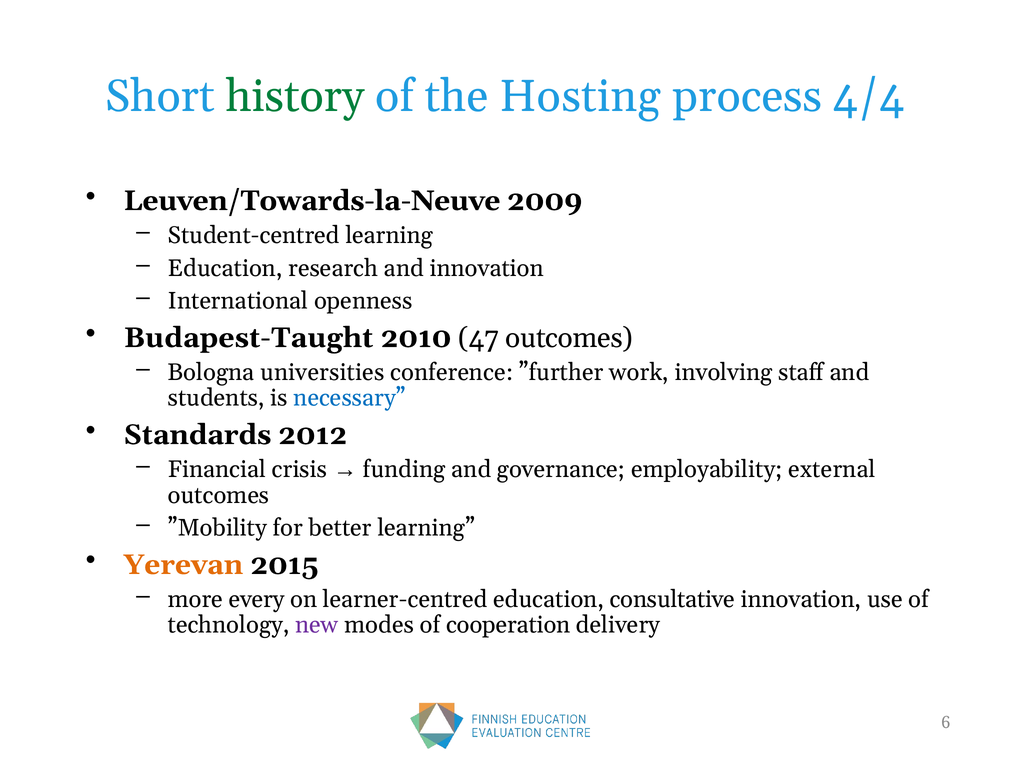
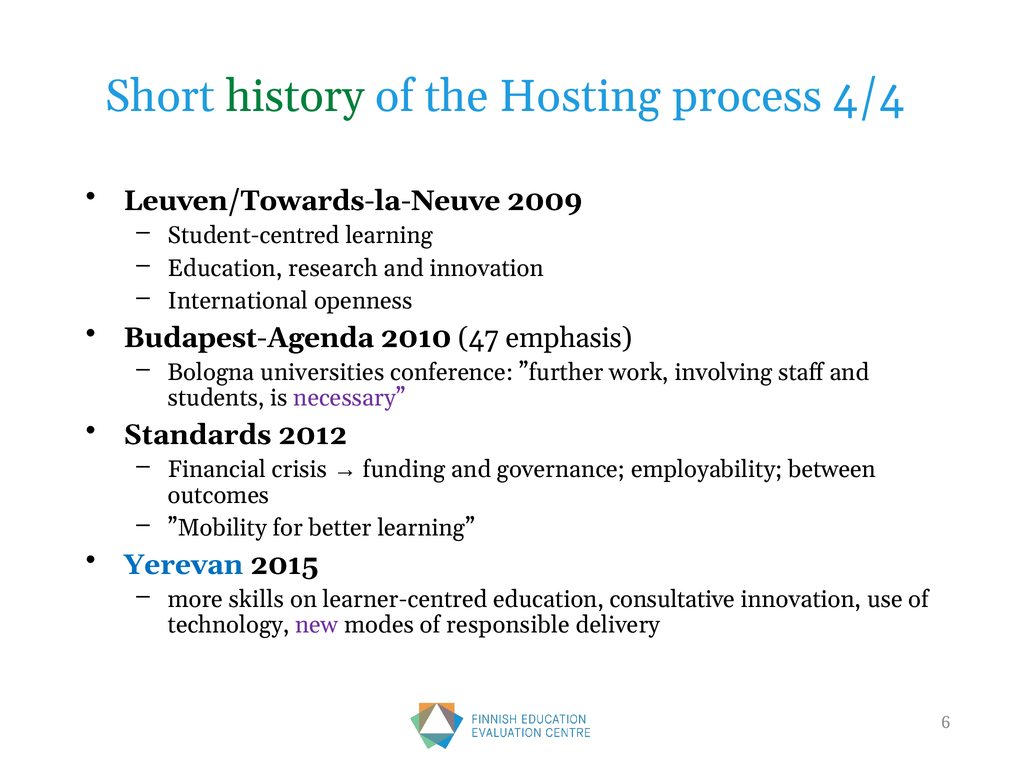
Budapest-Taught: Budapest-Taught -> Budapest-Agenda (249, 338)
47 outcomes: outcomes -> emphasis (569, 338)
necessary colour: blue -> purple (350, 398)
external: external -> between (832, 470)
Yerevan colour: orange -> blue (183, 565)
every: every -> skills (257, 599)
cooperation: cooperation -> responsible (508, 625)
